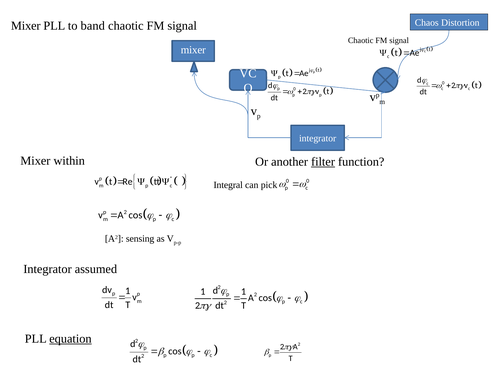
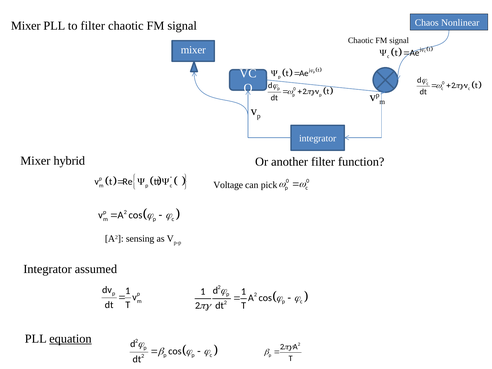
Distortion: Distortion -> Nonlinear (460, 23)
to band: band -> filter (93, 26)
within: within -> hybrid (69, 161)
filter underline: present -> none (323, 162)
Integral: Integral -> Voltage (228, 185)
